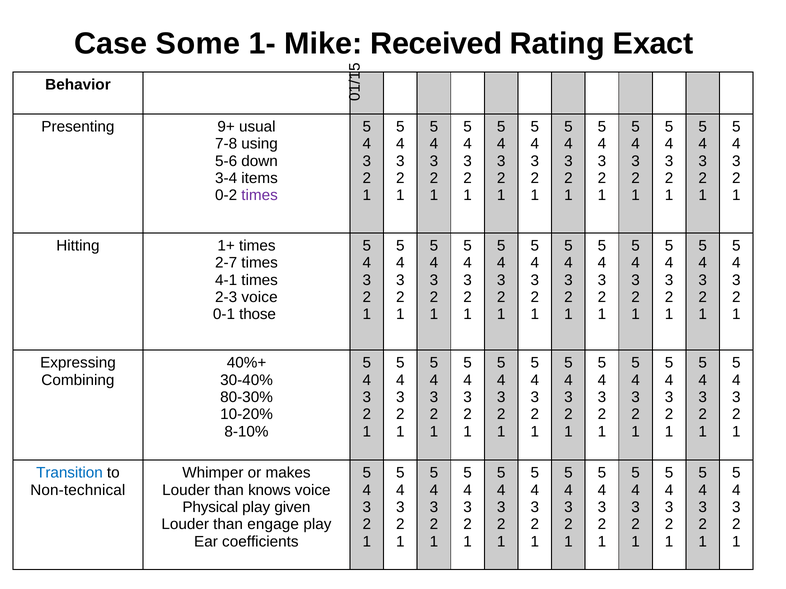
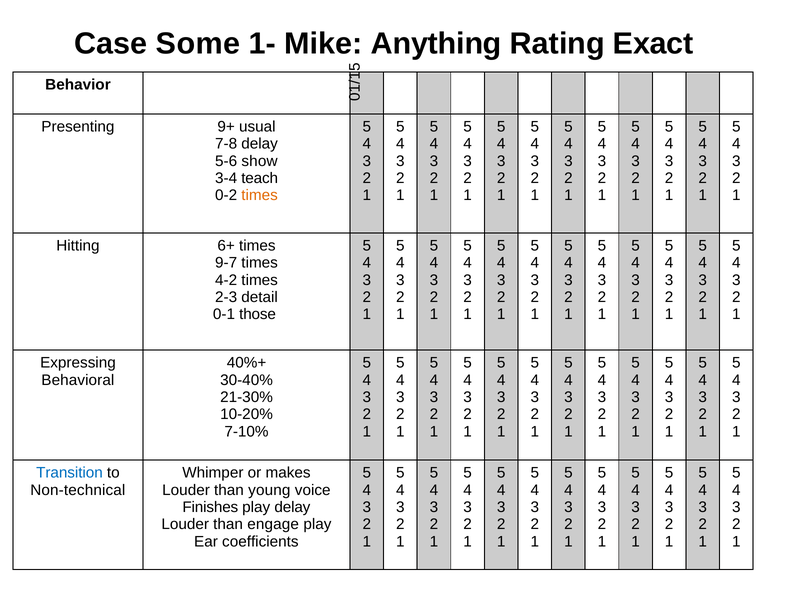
Received: Received -> Anything (436, 44)
7-8 using: using -> delay (260, 144)
down: down -> show (260, 161)
items: items -> teach (260, 178)
times colour: purple -> orange (260, 195)
1+: 1+ -> 6+ (226, 246)
2-7: 2-7 -> 9-7 (226, 263)
4-1: 4-1 -> 4-2 (226, 280)
2-3 voice: voice -> detail (260, 297)
Combining: Combining -> Behavioral (78, 380)
80-30%: 80-30% -> 21-30% (246, 398)
8-10%: 8-10% -> 7-10% (246, 432)
knows: knows -> young (269, 490)
Physical: Physical -> Finishes (210, 508)
play given: given -> delay (292, 508)
